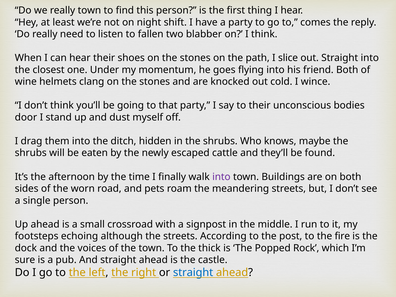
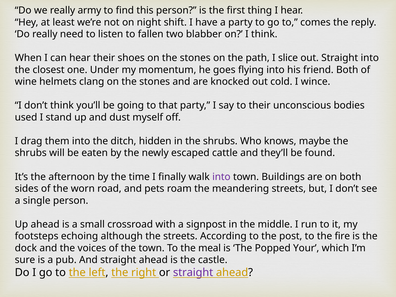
really town: town -> army (89, 10)
door: door -> used (26, 117)
thick: thick -> meal (210, 248)
Rock: Rock -> Your (306, 248)
straight colour: blue -> purple (193, 273)
